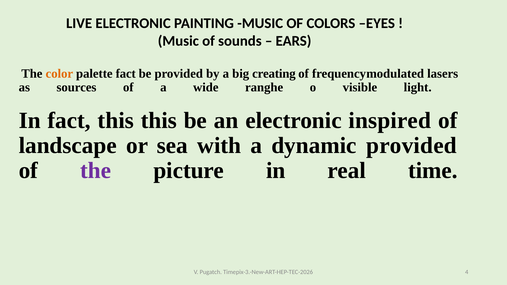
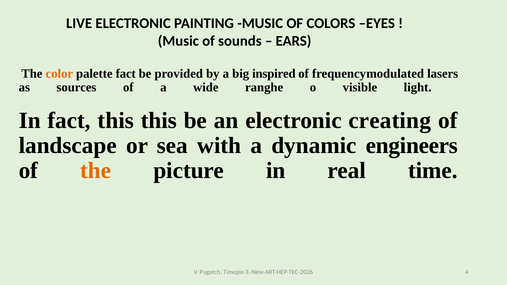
creating: creating -> inspired (274, 74)
inspired: inspired -> creating (390, 120)
dynamic provided: provided -> engineers (412, 146)
the colour: purple -> orange (96, 171)
